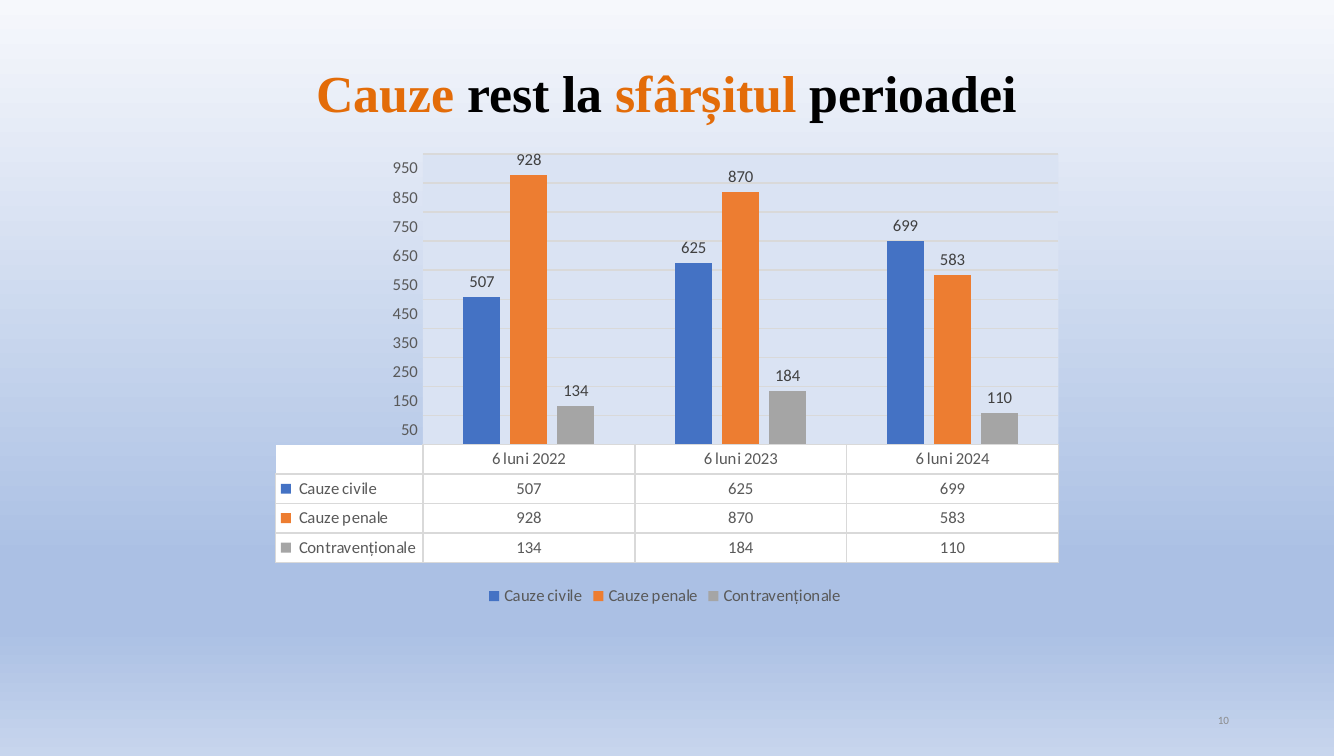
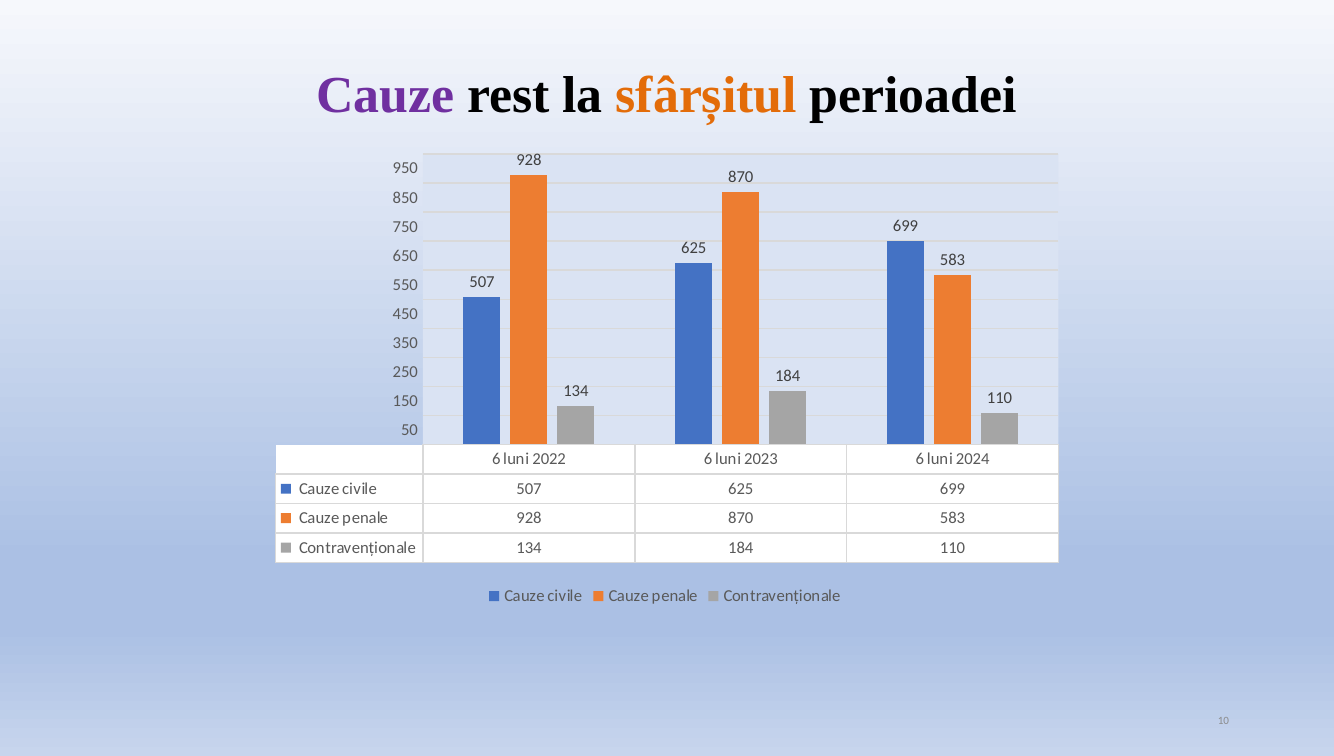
Cauze colour: orange -> purple (385, 95)
